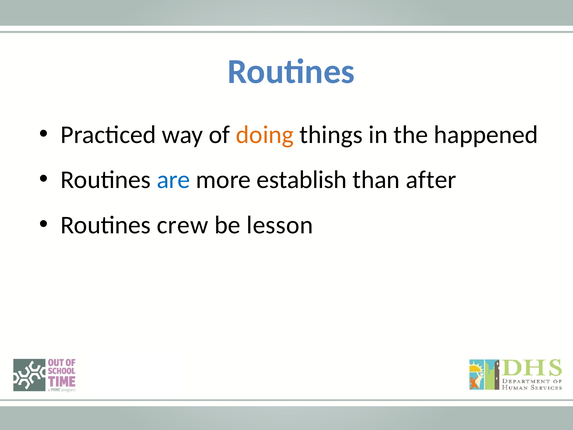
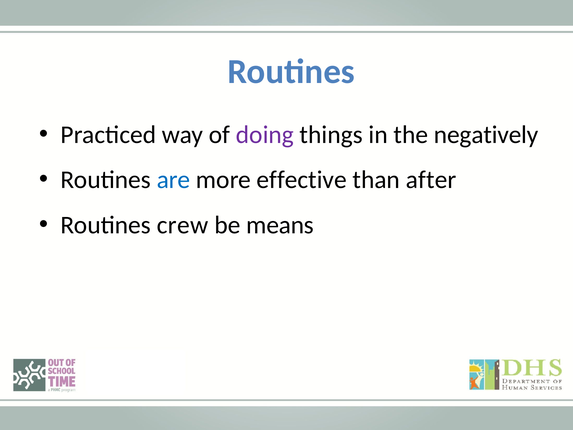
doing colour: orange -> purple (265, 135)
happened: happened -> negatively (486, 135)
establish: establish -> effective (302, 180)
lesson: lesson -> means (280, 225)
